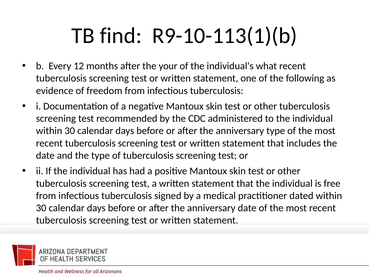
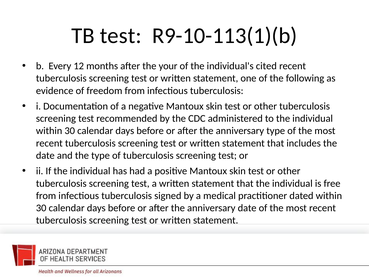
TB find: find -> test (121, 36)
what: what -> cited (266, 66)
